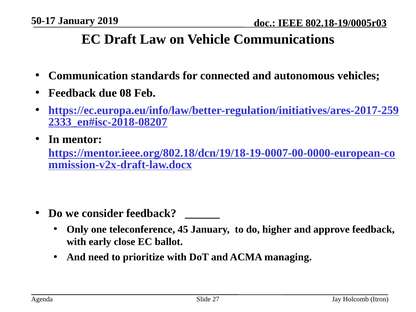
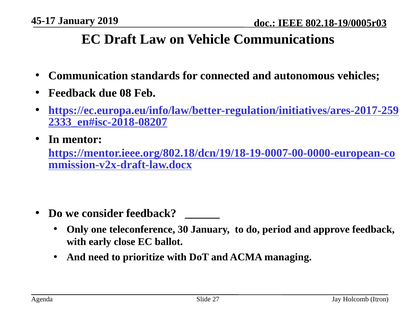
50-17: 50-17 -> 45-17 (43, 21)
45: 45 -> 30 (183, 229)
higher: higher -> period (277, 229)
